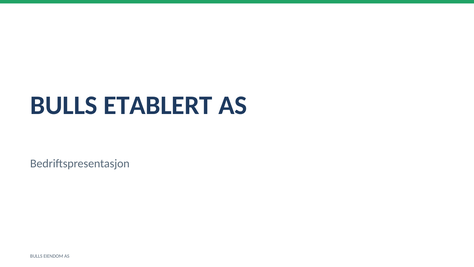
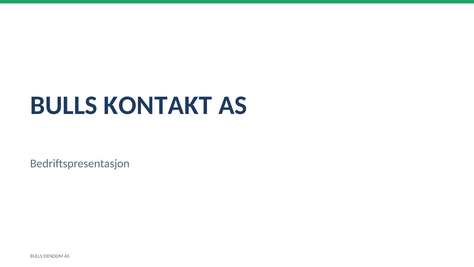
ETABLERT: ETABLERT -> KONTAKT (158, 105)
